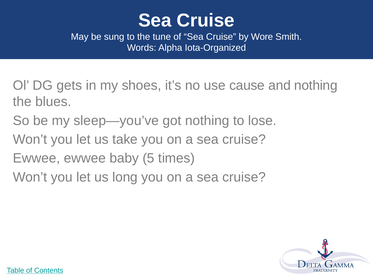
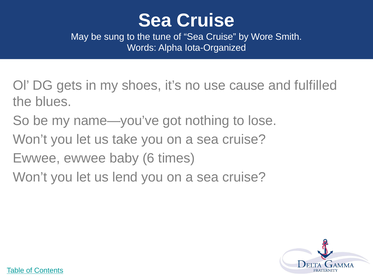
and nothing: nothing -> fulfilled (316, 85)
sleep—you’ve: sleep—you’ve -> name—you’ve (116, 120)
5: 5 -> 6 (149, 158)
long: long -> lend (125, 177)
